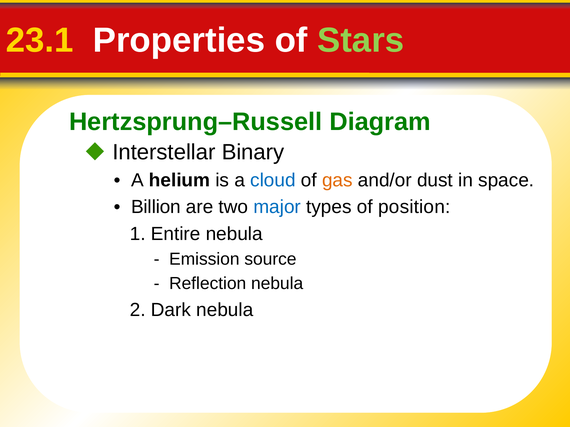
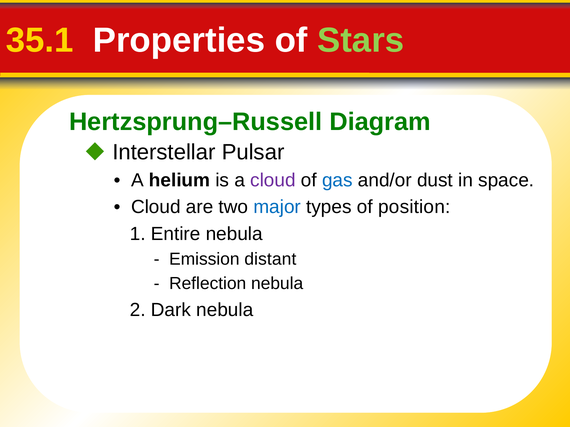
23.1: 23.1 -> 35.1 (40, 40)
Binary: Binary -> Pulsar (253, 153)
cloud colour: blue -> purple (273, 180)
gas colour: orange -> blue (337, 180)
Billion: Billion -> Cloud (156, 207)
source: source -> distant (270, 259)
